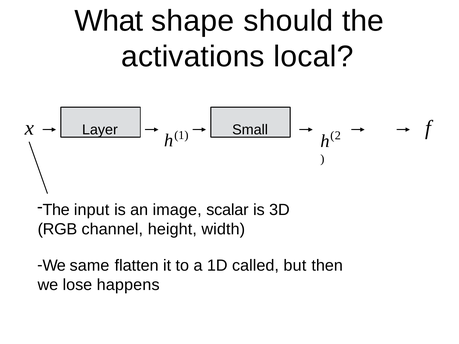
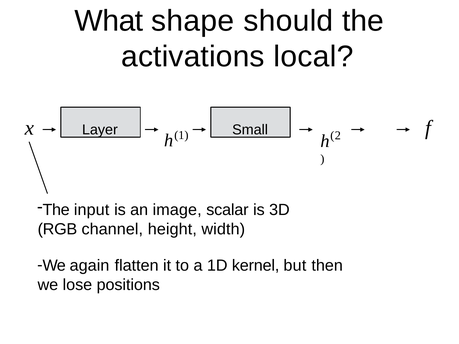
same: same -> again (90, 266)
called: called -> kernel (256, 266)
happens: happens -> positions (128, 285)
